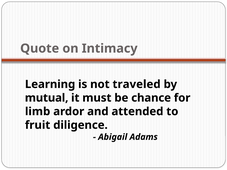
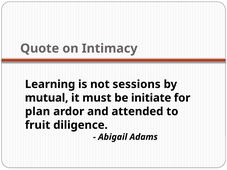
traveled: traveled -> sessions (137, 84)
chance: chance -> initiate (151, 98)
limb: limb -> plan (38, 112)
